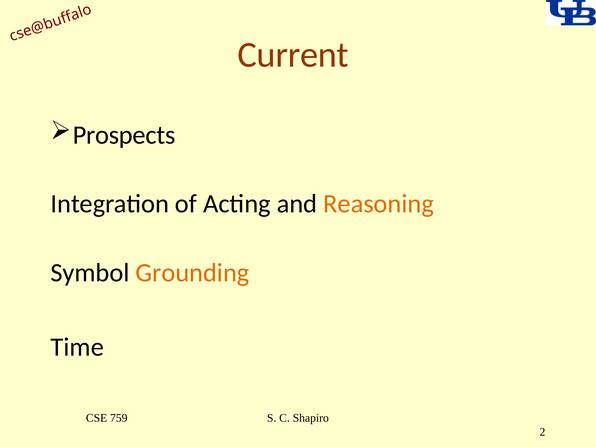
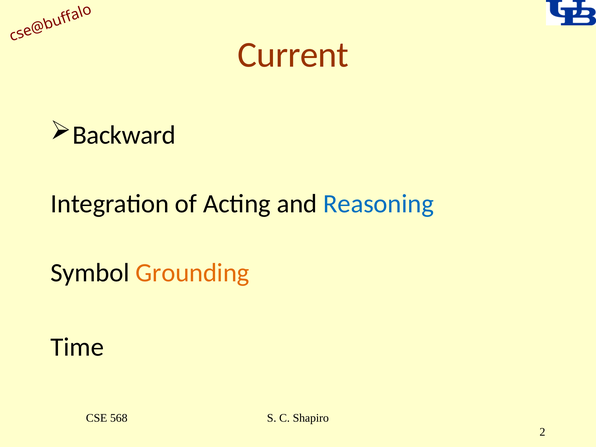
Prospects: Prospects -> Backward (124, 135)
Reasoning colour: orange -> blue (379, 204)
759: 759 -> 568 (119, 418)
